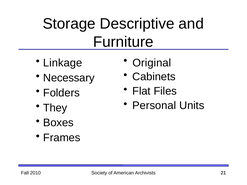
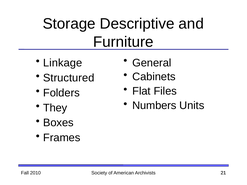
Original: Original -> General (152, 63)
Necessary: Necessary -> Structured (69, 78)
Personal: Personal -> Numbers (154, 106)
